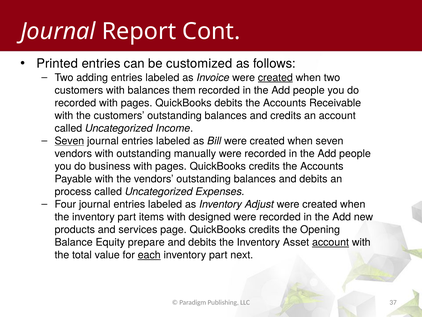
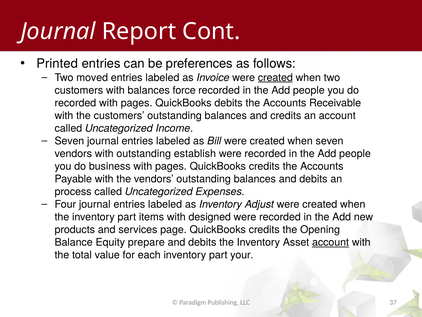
customized: customized -> preferences (199, 64)
adding: adding -> moved (92, 77)
them: them -> force (184, 90)
Seven underline: present -> none (69, 141)
manually: manually -> establish (195, 153)
each underline: present -> none (149, 255)
next: next -> your (242, 255)
